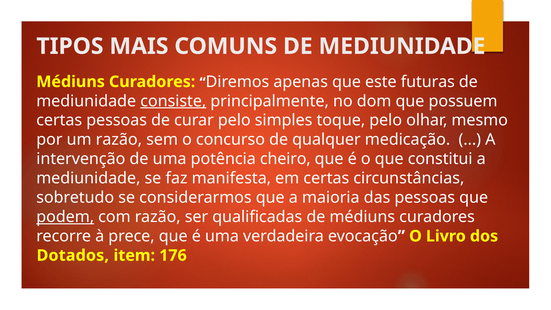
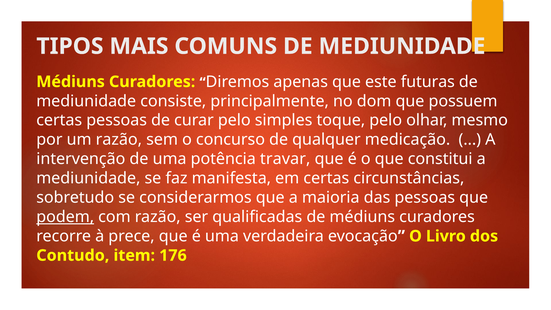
consiste underline: present -> none (173, 101)
cheiro: cheiro -> travar (285, 159)
Dotados: Dotados -> Contudo (73, 255)
